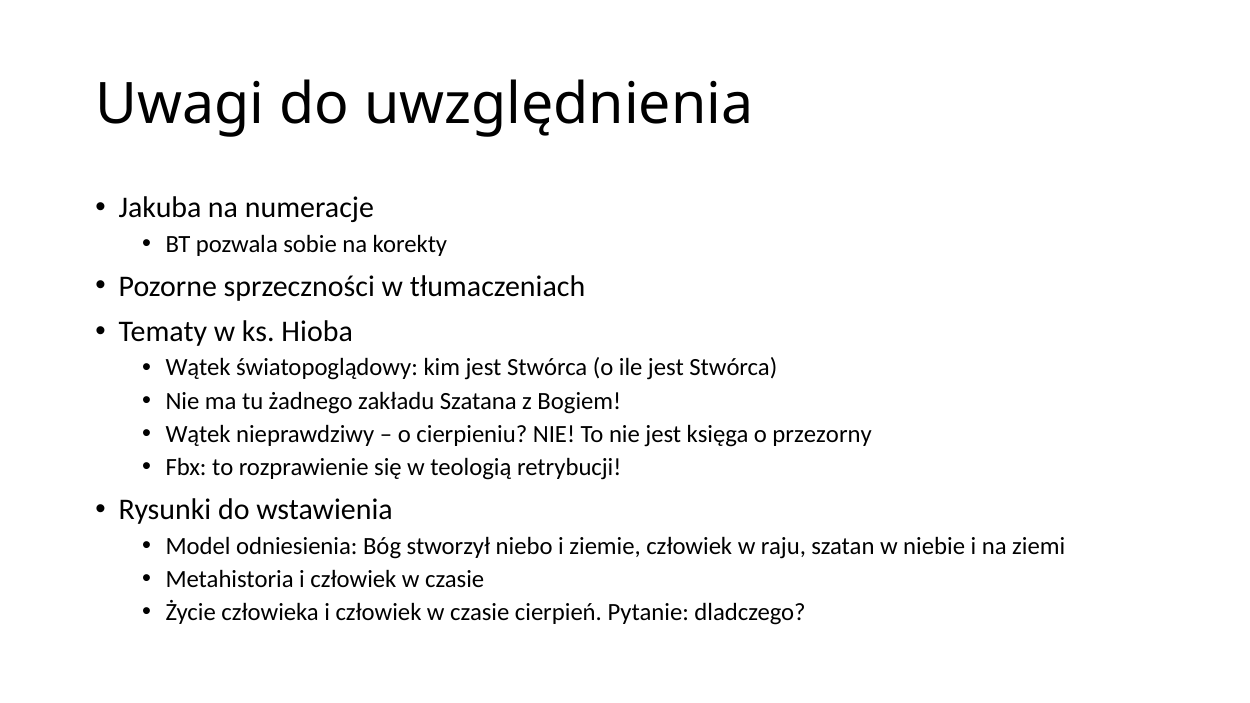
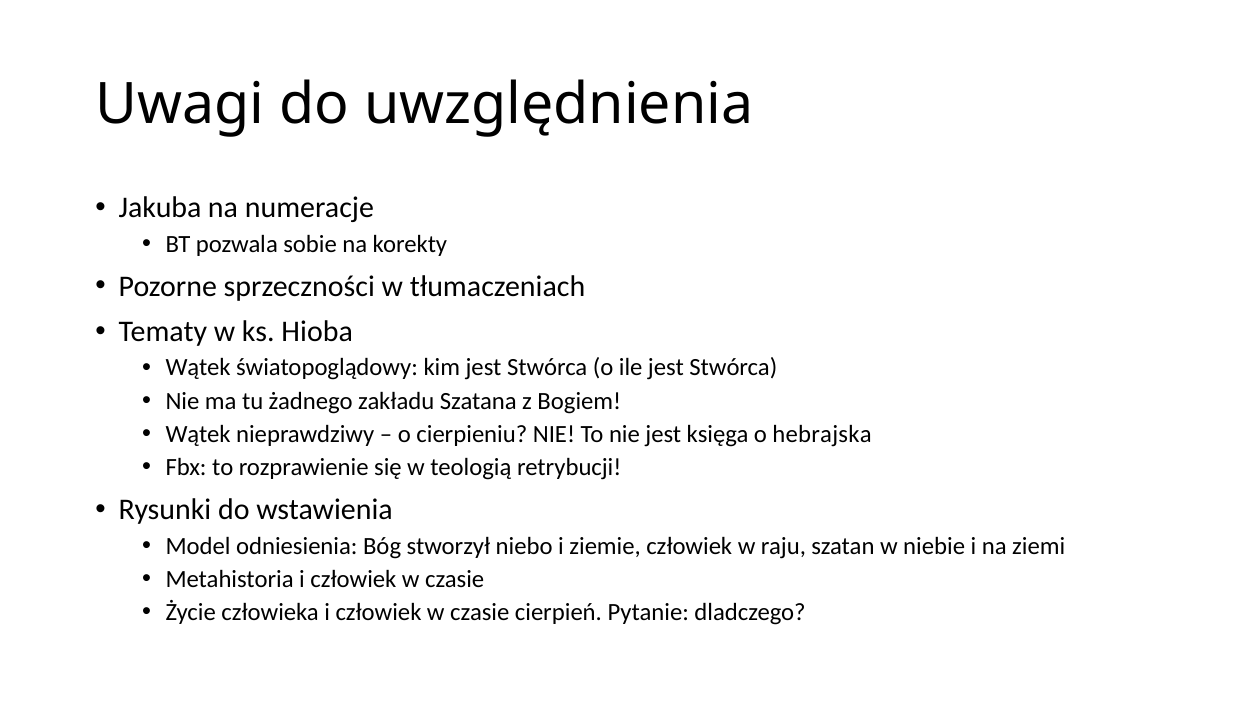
przezorny: przezorny -> hebrajska (822, 434)
